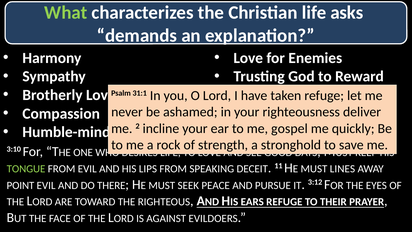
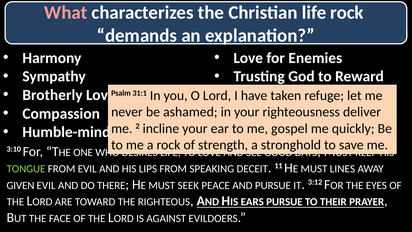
What colour: light green -> pink (66, 13)
life asks: asks -> rock (347, 13)
POINT: POINT -> GIVEN (20, 185)
EARS REFUGE: REFUGE -> PURSUE (284, 202)
